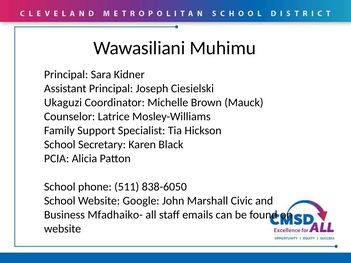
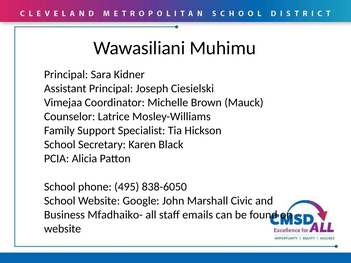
Ukaguzi: Ukaguzi -> Vimejaa (63, 103)
511: 511 -> 495 (127, 187)
